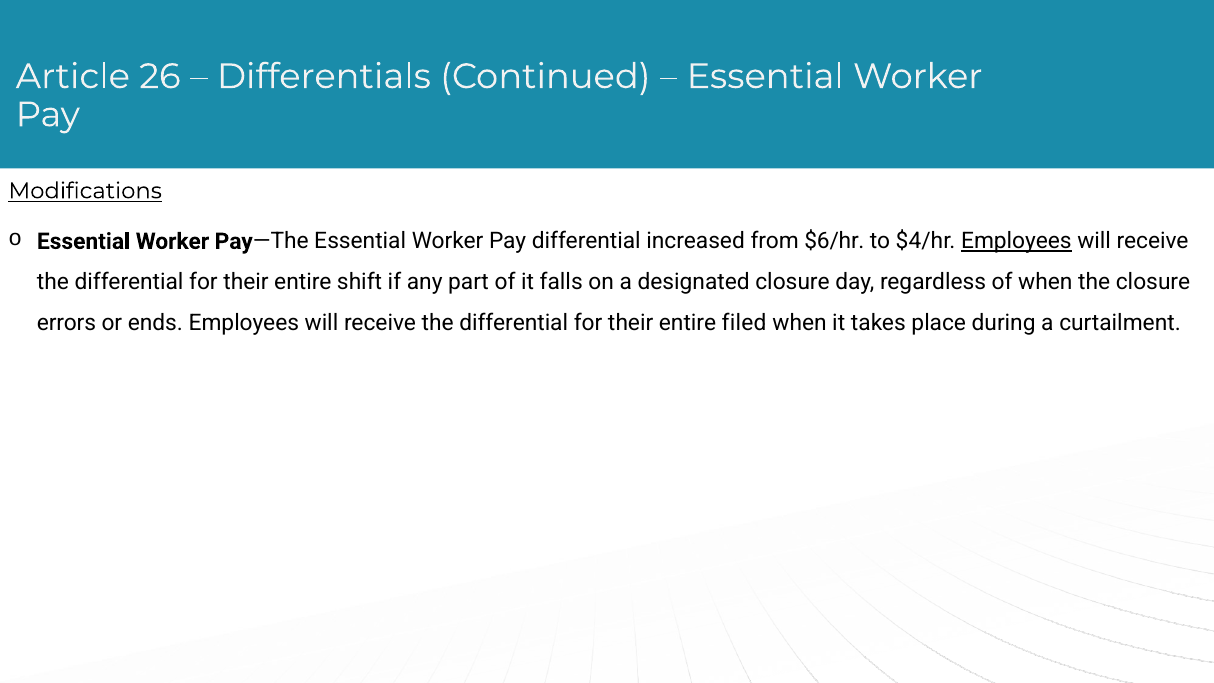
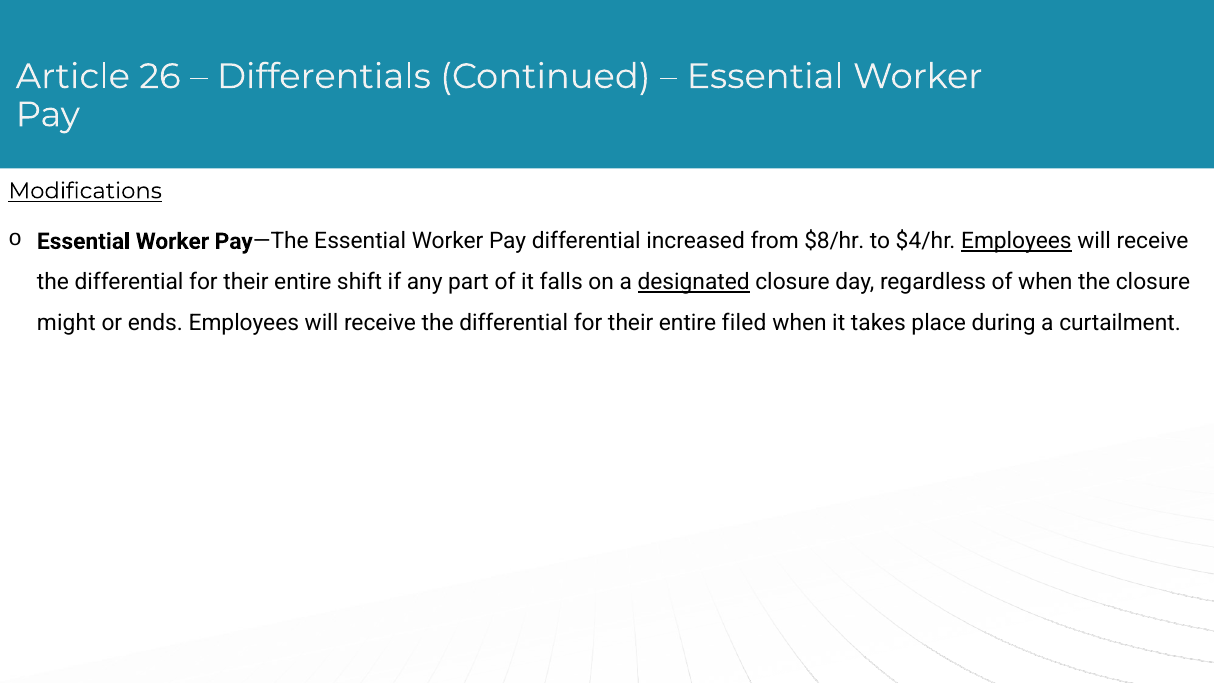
$6/hr: $6/hr -> $8/hr (834, 241)
designated underline: none -> present (694, 282)
errors: errors -> might (66, 323)
